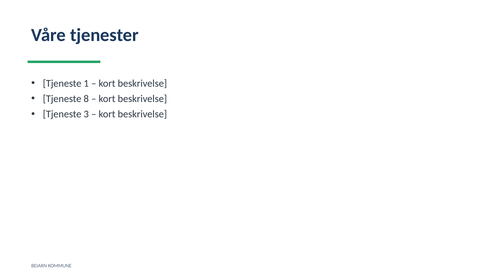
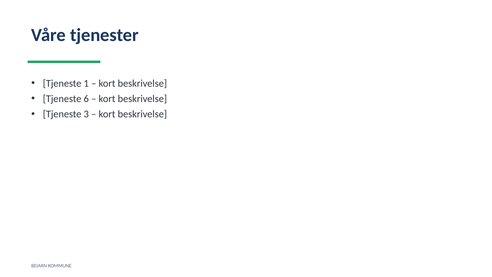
8: 8 -> 6 (86, 99)
